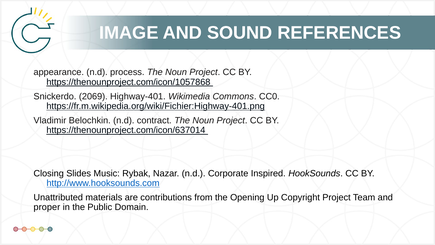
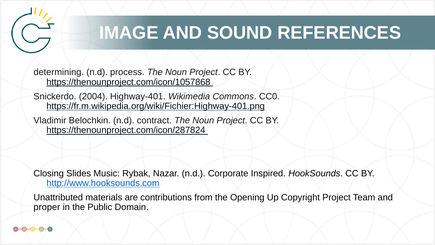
appearance: appearance -> determining (59, 72)
2069: 2069 -> 2004 (93, 96)
https://thenounproject.com/icon/637014: https://thenounproject.com/icon/637014 -> https://thenounproject.com/icon/287824 (126, 130)
